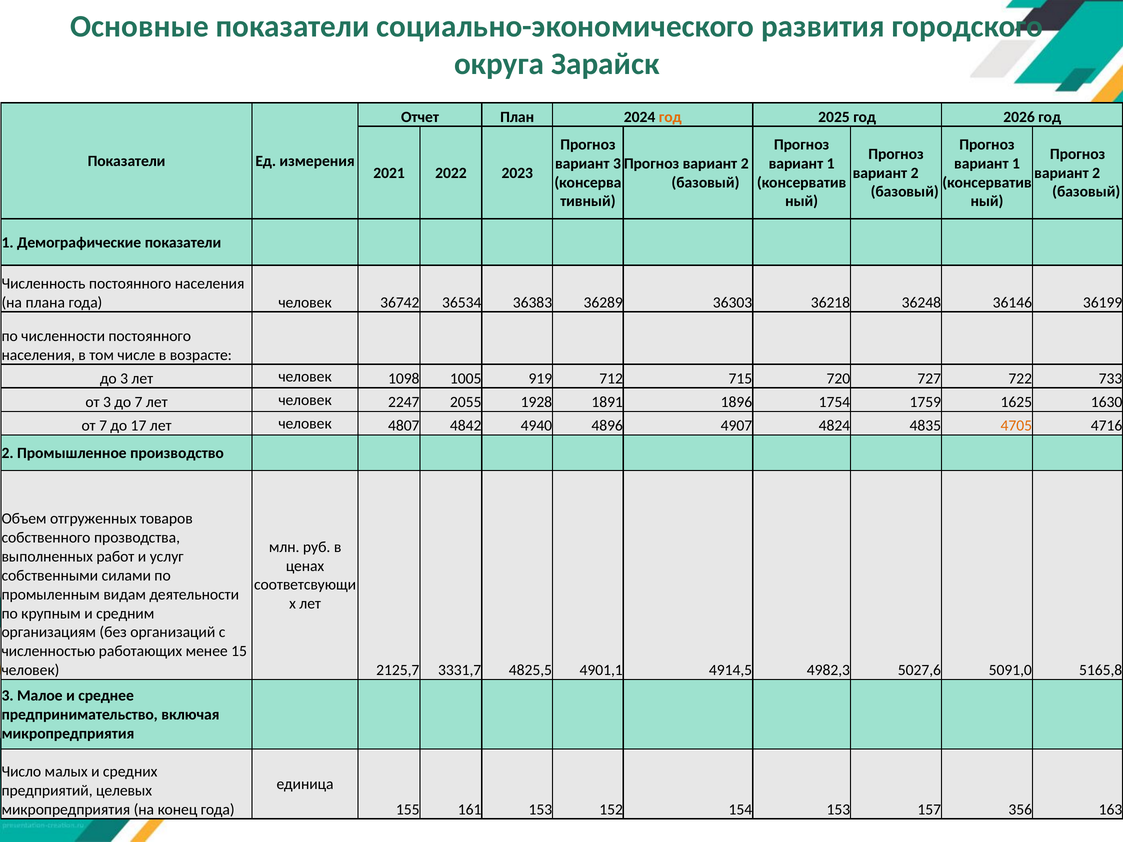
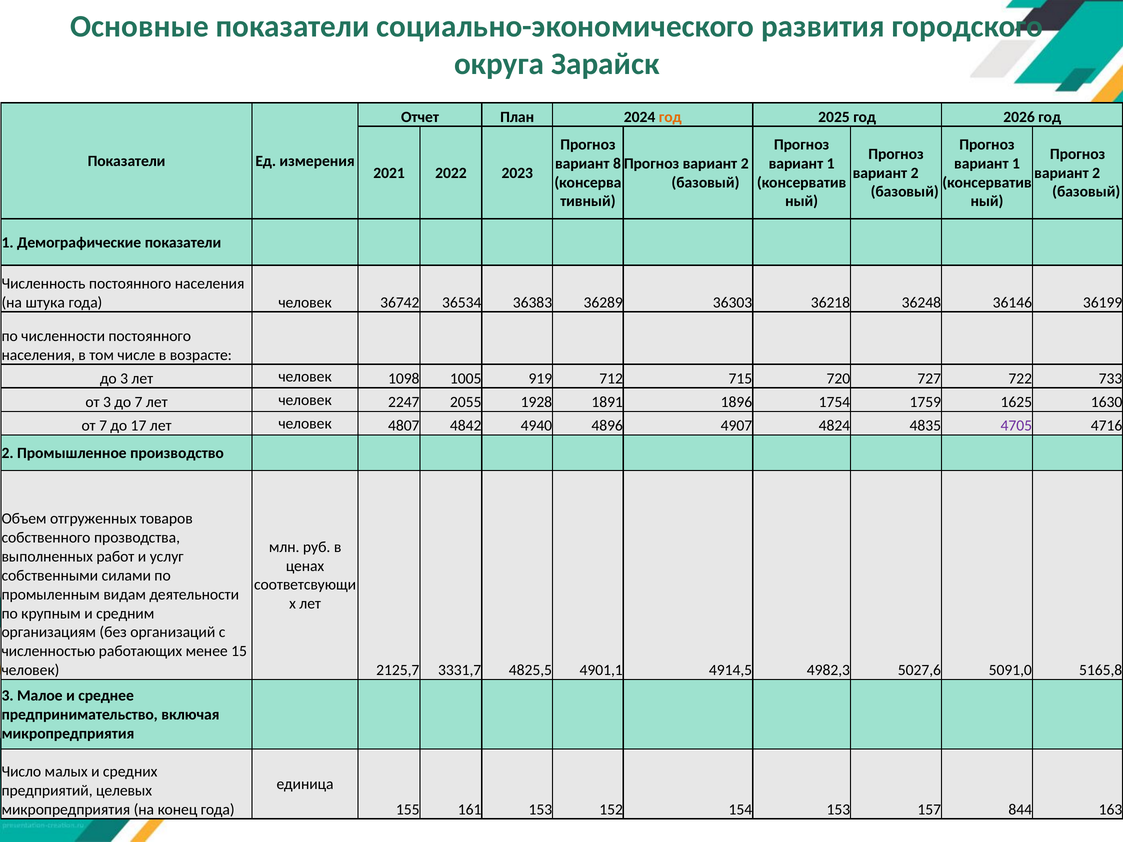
вариант 3: 3 -> 8 (617, 164)
плана: плана -> штука (45, 303)
4705 colour: orange -> purple (1016, 426)
356: 356 -> 844 (1020, 810)
